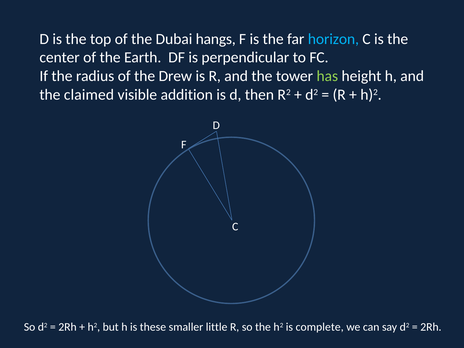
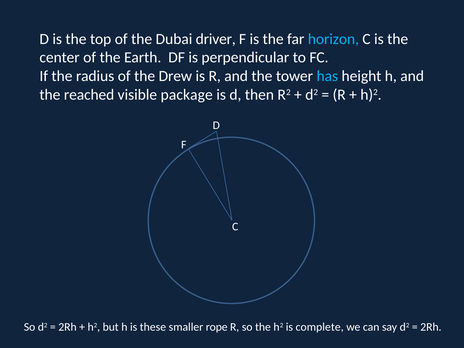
hangs: hangs -> driver (216, 39)
has colour: light green -> light blue (327, 76)
claimed: claimed -> reached (89, 95)
addition: addition -> package (187, 95)
little: little -> rope (217, 327)
